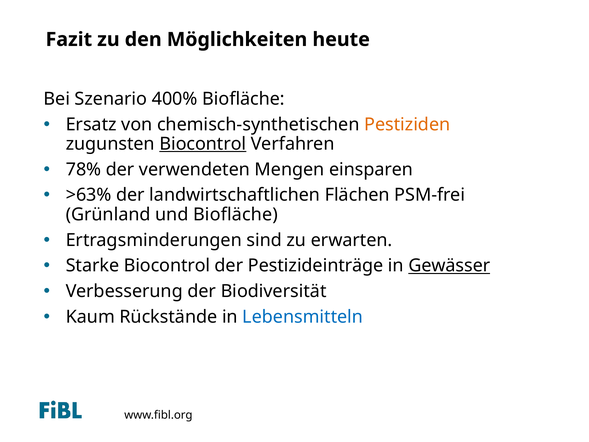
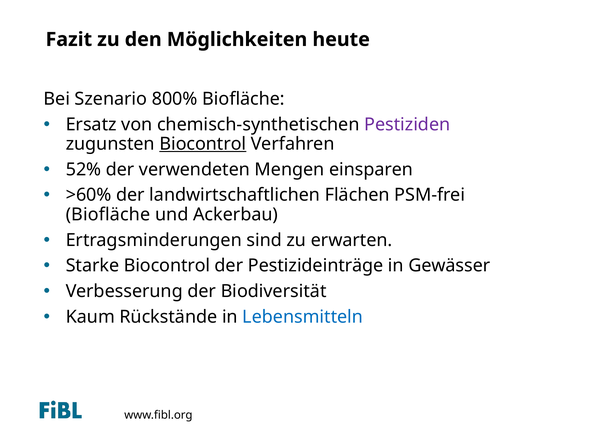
400%: 400% -> 800% (175, 99)
Pestiziden colour: orange -> purple (407, 124)
78%: 78% -> 52% (83, 169)
>63%: >63% -> >60% (89, 195)
Grünland: Grünland -> Biofläche (108, 214)
und Biofläche: Biofläche -> Ackerbau (236, 214)
Gewässer underline: present -> none (449, 266)
